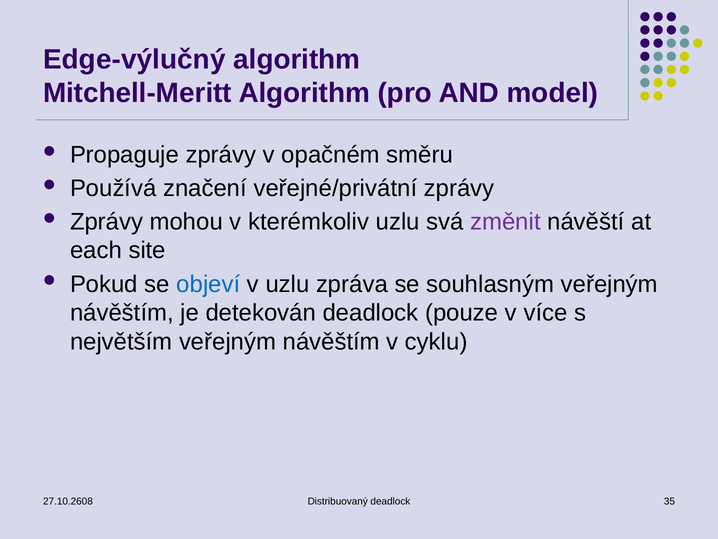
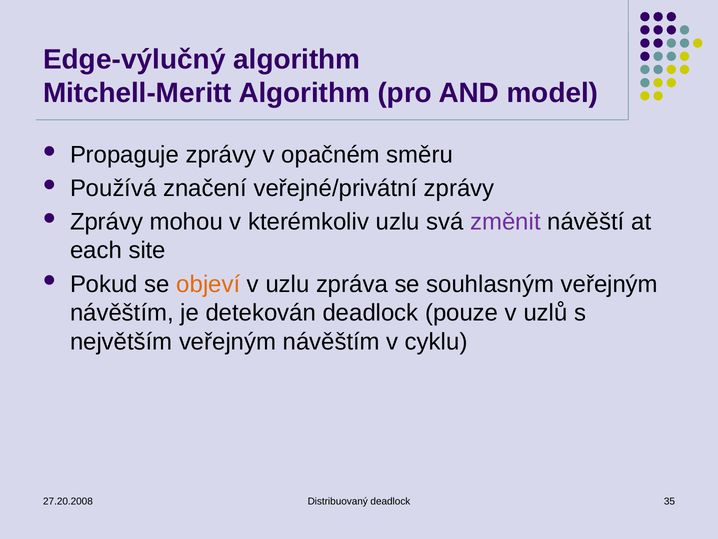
objeví colour: blue -> orange (208, 284)
více: více -> uzlů (545, 313)
27.10.2608: 27.10.2608 -> 27.20.2008 (68, 501)
